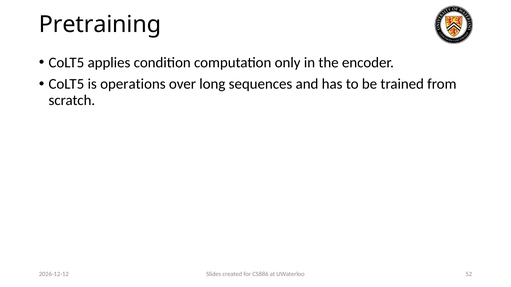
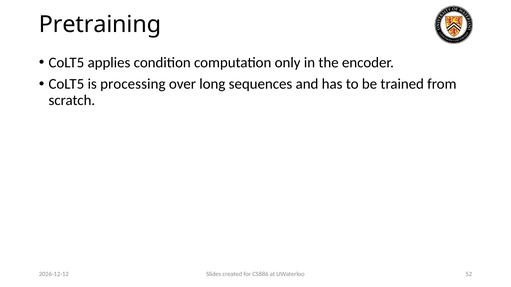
operations: operations -> processing (133, 84)
